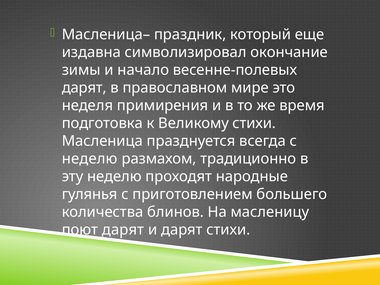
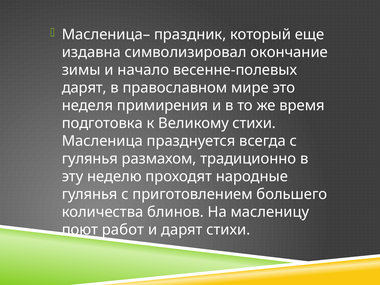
неделю: неделю -> гулянья (90, 159)
поют дарят: дарят -> работ (123, 230)
